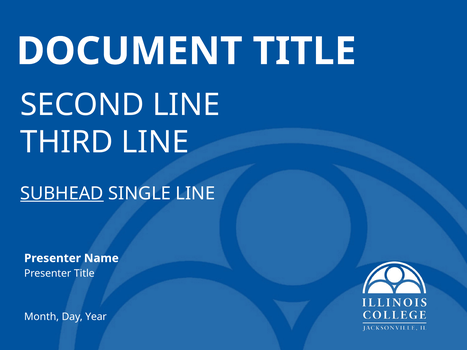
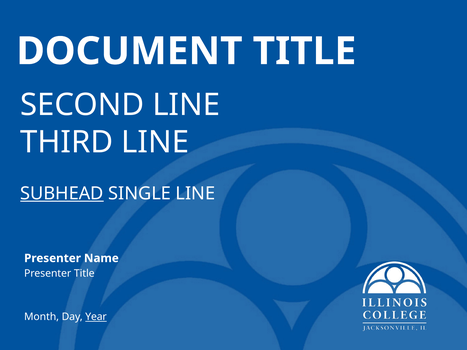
Year underline: none -> present (96, 317)
